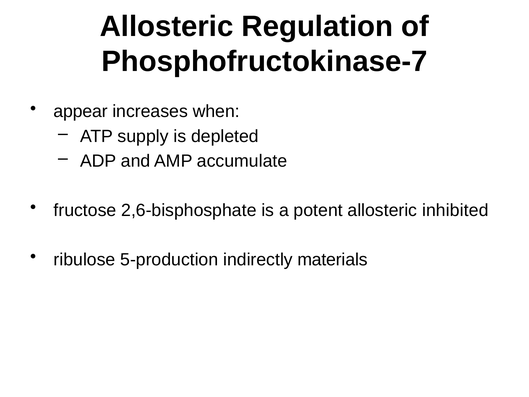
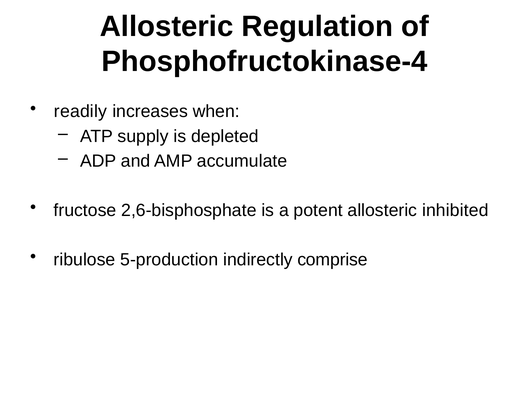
Phosphofructokinase-7: Phosphofructokinase-7 -> Phosphofructokinase-4 (264, 62)
appear: appear -> readily (80, 111)
materials: materials -> comprise (333, 260)
